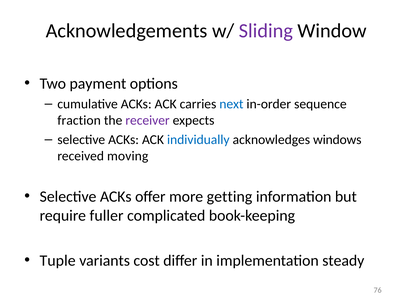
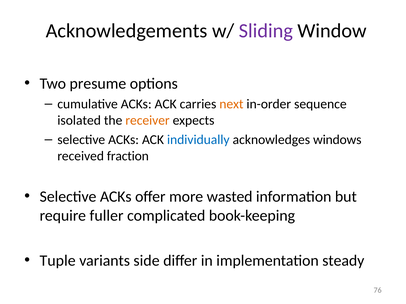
payment: payment -> presume (98, 84)
next colour: blue -> orange (231, 104)
fraction: fraction -> isolated (79, 121)
receiver colour: purple -> orange (148, 121)
moving: moving -> fraction (128, 156)
getting: getting -> wasted (230, 197)
cost: cost -> side (147, 261)
